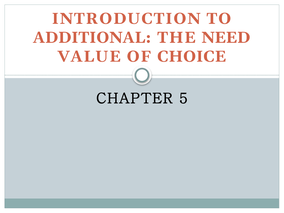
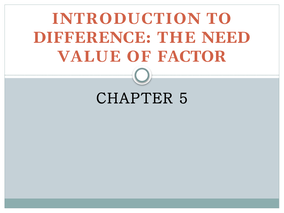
ADDITIONAL: ADDITIONAL -> DIFFERENCE (92, 38)
CHOICE: CHOICE -> FACTOR (192, 56)
